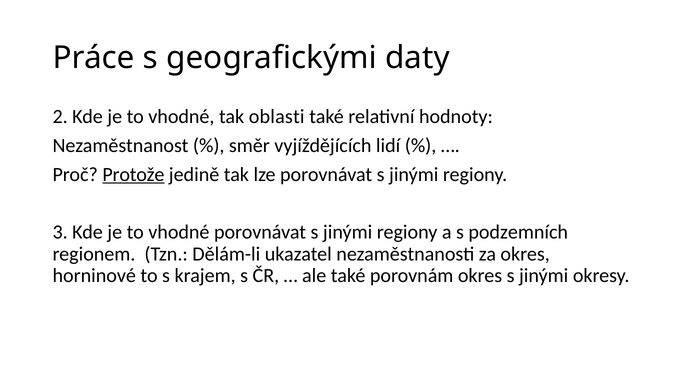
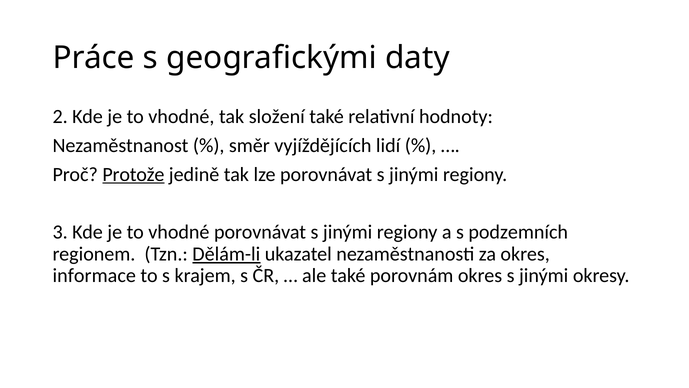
oblasti: oblasti -> složení (277, 116)
Dělám-li underline: none -> present (226, 254)
horninové: horninové -> informace (94, 275)
